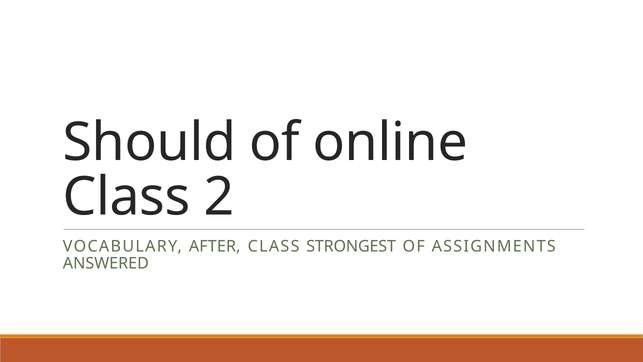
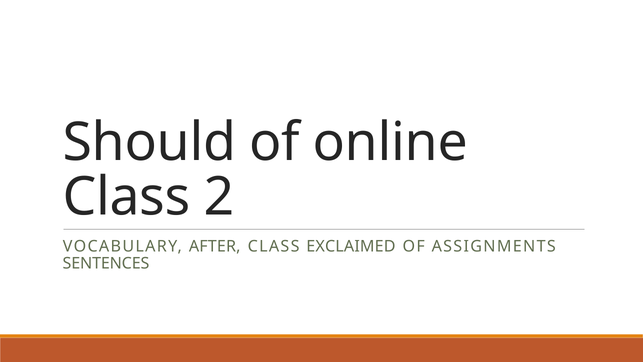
STRONGEST: STRONGEST -> EXCLAIMED (351, 246)
ANSWERED: ANSWERED -> SENTENCES (106, 263)
